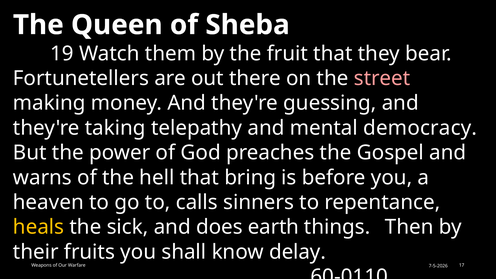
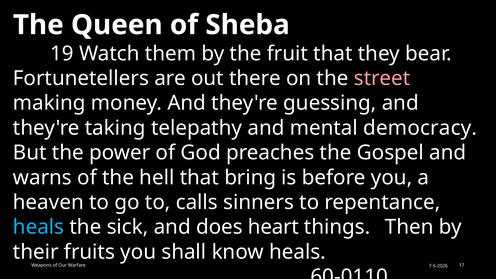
heals colour: yellow -> light blue (39, 227)
earth: earth -> heart (273, 227)
know delay: delay -> heals (297, 252)
